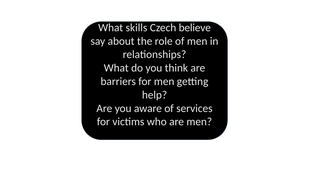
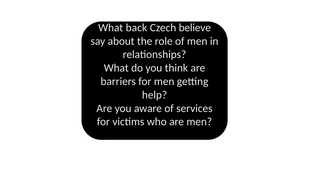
skills: skills -> back (136, 28)
